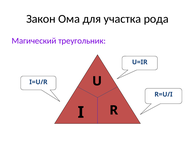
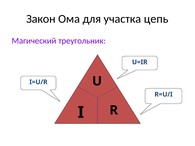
рода: рода -> цепь (156, 19)
